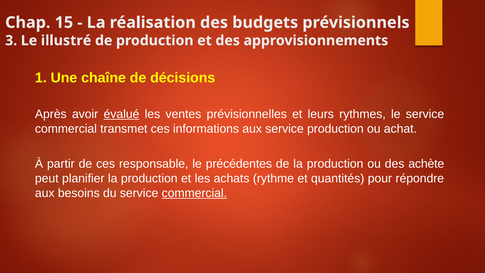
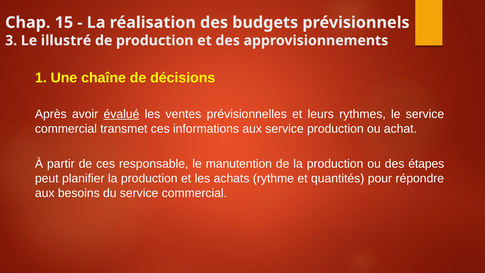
précédentes: précédentes -> manutention (239, 164)
achète: achète -> étapes (426, 164)
commercial underline: present -> none (194, 193)
